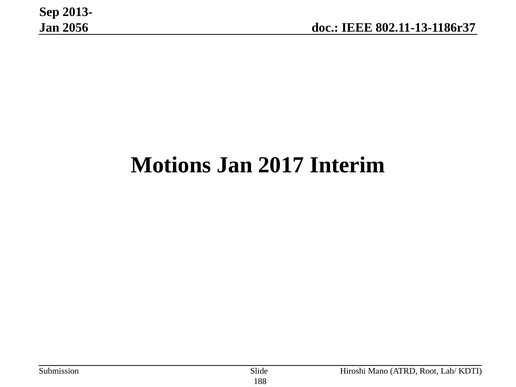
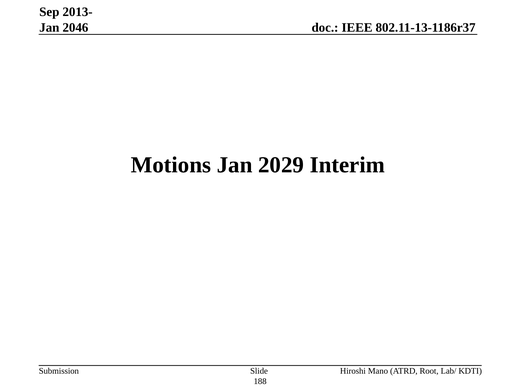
2056: 2056 -> 2046 (75, 28)
2017: 2017 -> 2029 (281, 165)
